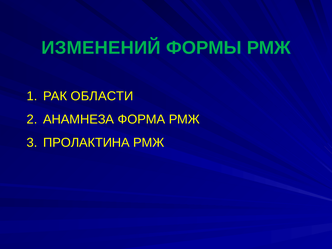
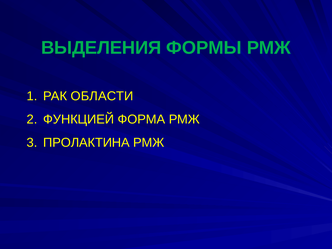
ИЗМЕНЕНИЙ: ИЗМЕНЕНИЙ -> ВЫДЕЛЕНИЯ (101, 48)
АНАМНЕЗА: АНАМНЕЗА -> ФУНКЦИЕЙ (79, 119)
